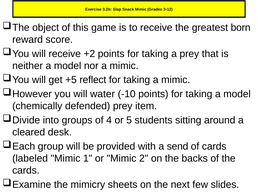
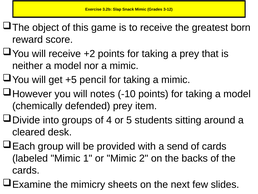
reflect: reflect -> pencil (93, 80)
water: water -> notes (103, 94)
